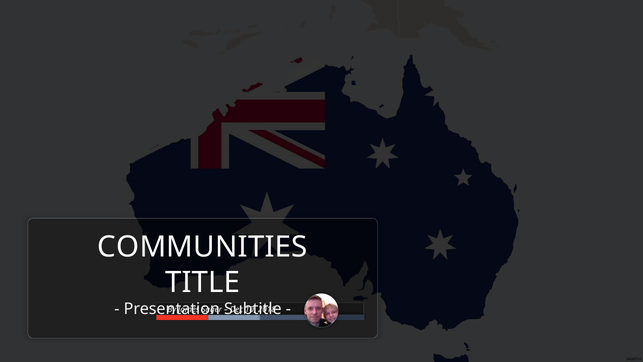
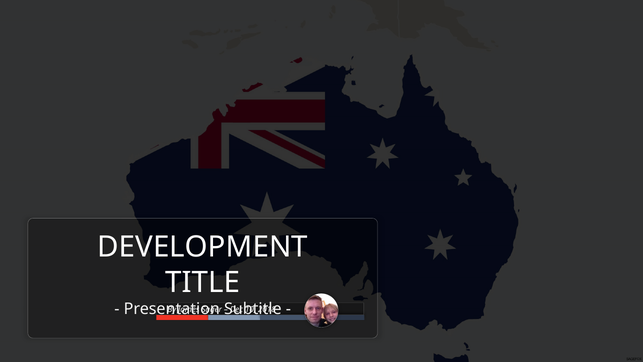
COMMUNITIES: COMMUNITIES -> DEVELOPMENT (203, 247)
